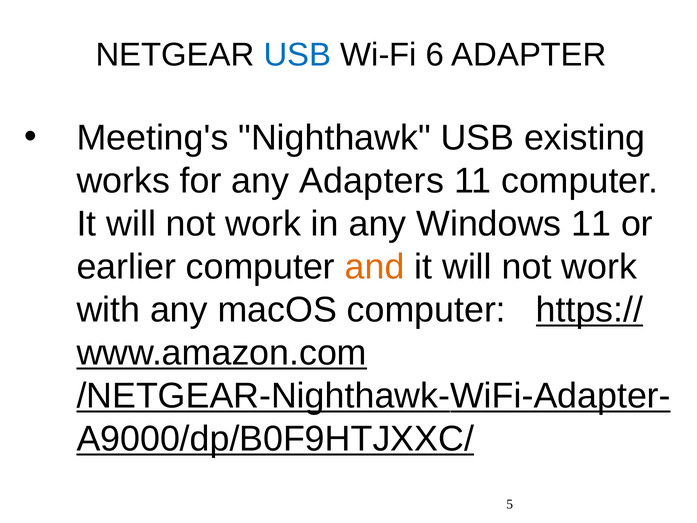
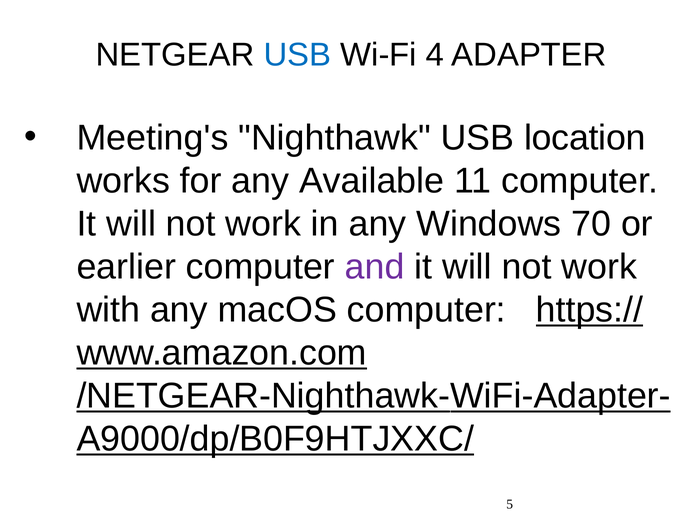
6: 6 -> 4 (435, 55)
existing: existing -> location (585, 138)
Adapters: Adapters -> Available (372, 181)
Windows 11: 11 -> 70 (591, 224)
and colour: orange -> purple (375, 267)
